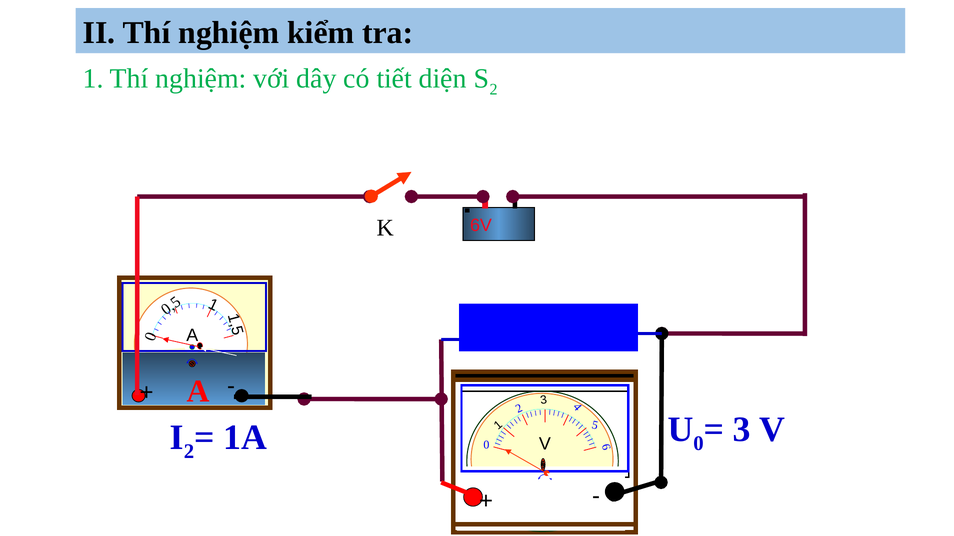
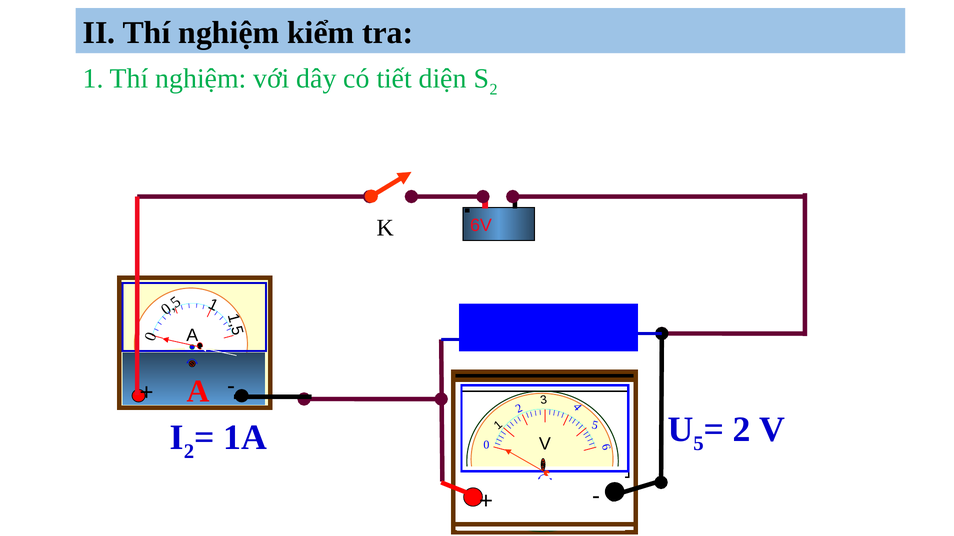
0: 0 -> 5 (698, 444)
3: 3 -> 2 (742, 430)
